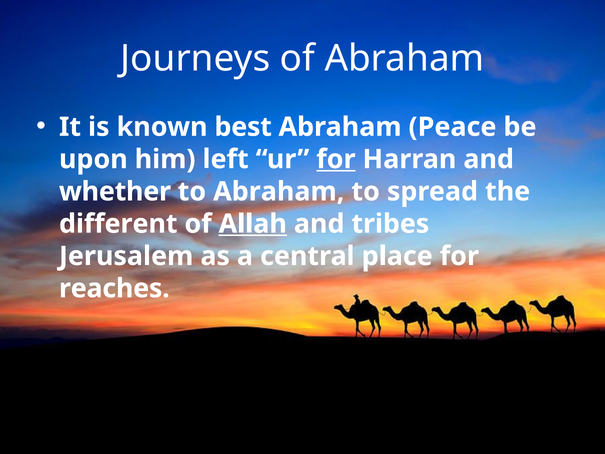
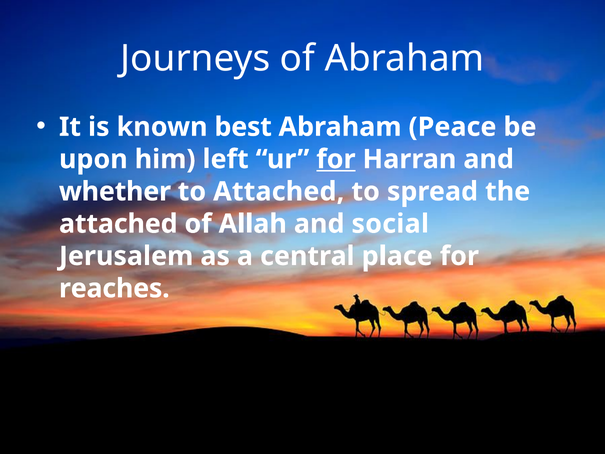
to Abraham: Abraham -> Attached (279, 191)
different: different -> attached (118, 224)
Allah underline: present -> none (253, 224)
tribes: tribes -> social (390, 224)
